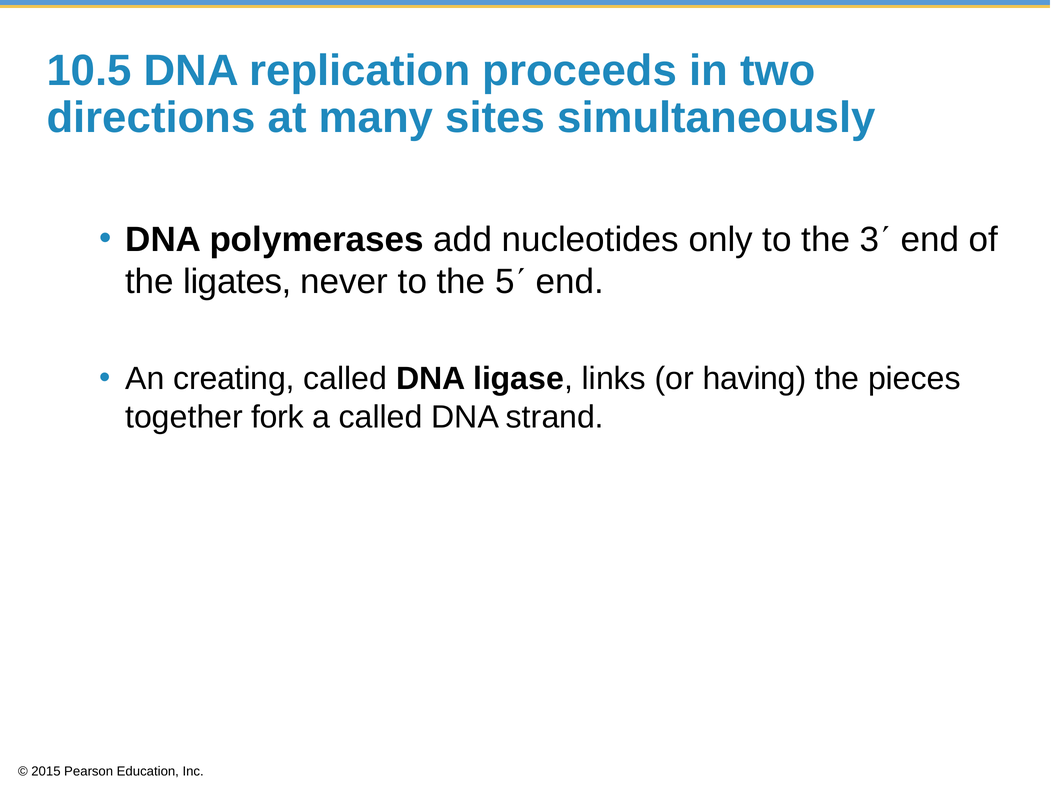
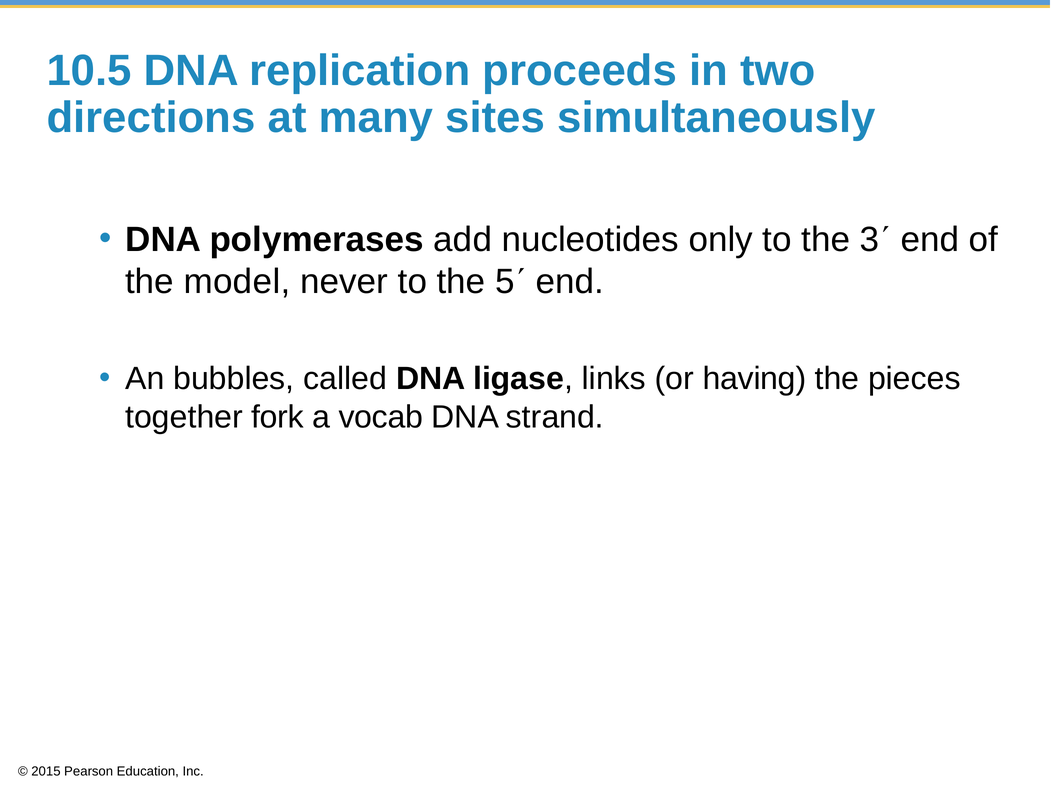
ligates: ligates -> model (237, 282)
creating: creating -> bubbles (234, 378)
a called: called -> vocab (381, 417)
